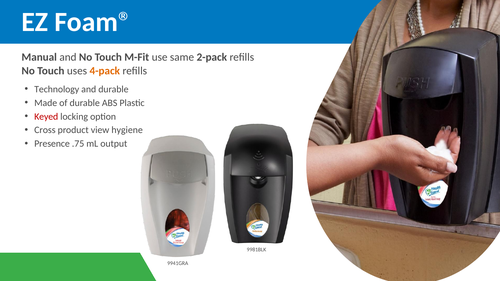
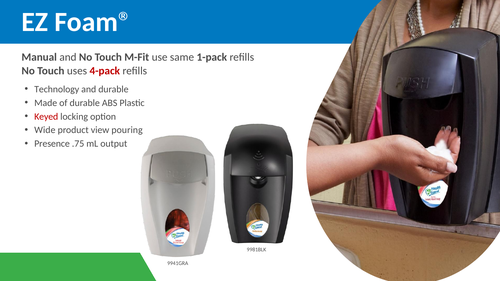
2-pack: 2-pack -> 1-pack (212, 57)
4-pack colour: orange -> red (105, 71)
Cross: Cross -> Wide (45, 130)
hygiene: hygiene -> pouring (127, 130)
